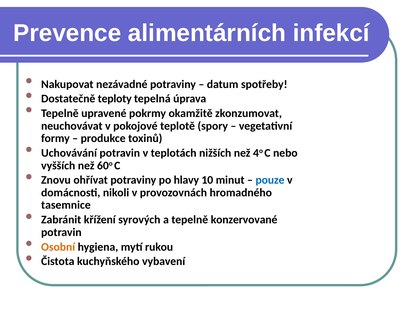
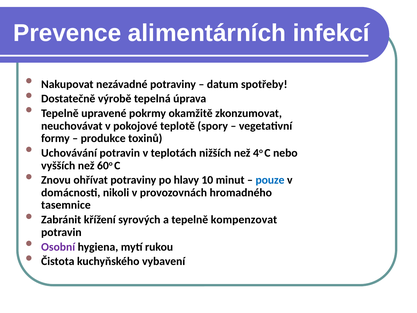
teploty: teploty -> výrobě (115, 99)
konzervované: konzervované -> kompenzovat (244, 220)
Osobní colour: orange -> purple (58, 247)
